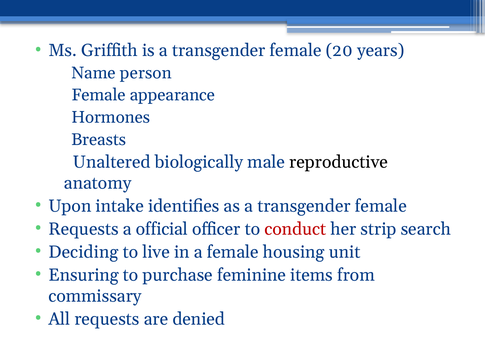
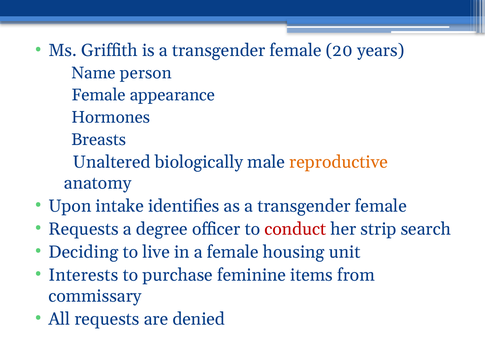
reproductive colour: black -> orange (339, 162)
official: official -> degree (162, 229)
Ensuring: Ensuring -> Interests (83, 276)
